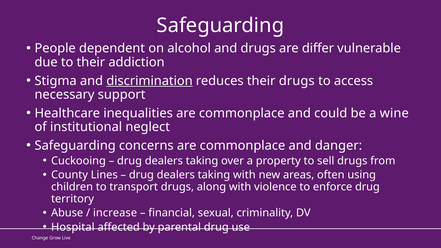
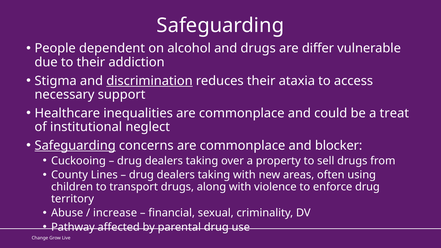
their drugs: drugs -> ataxia (297, 81)
wine: wine -> treat (394, 113)
Safeguarding underline: none -> present (75, 146)
danger: danger -> blocker (339, 146)
Hospital: Hospital -> Pathway (73, 227)
